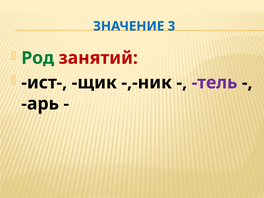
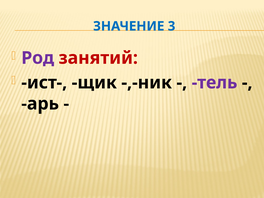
Род colour: green -> purple (38, 58)
